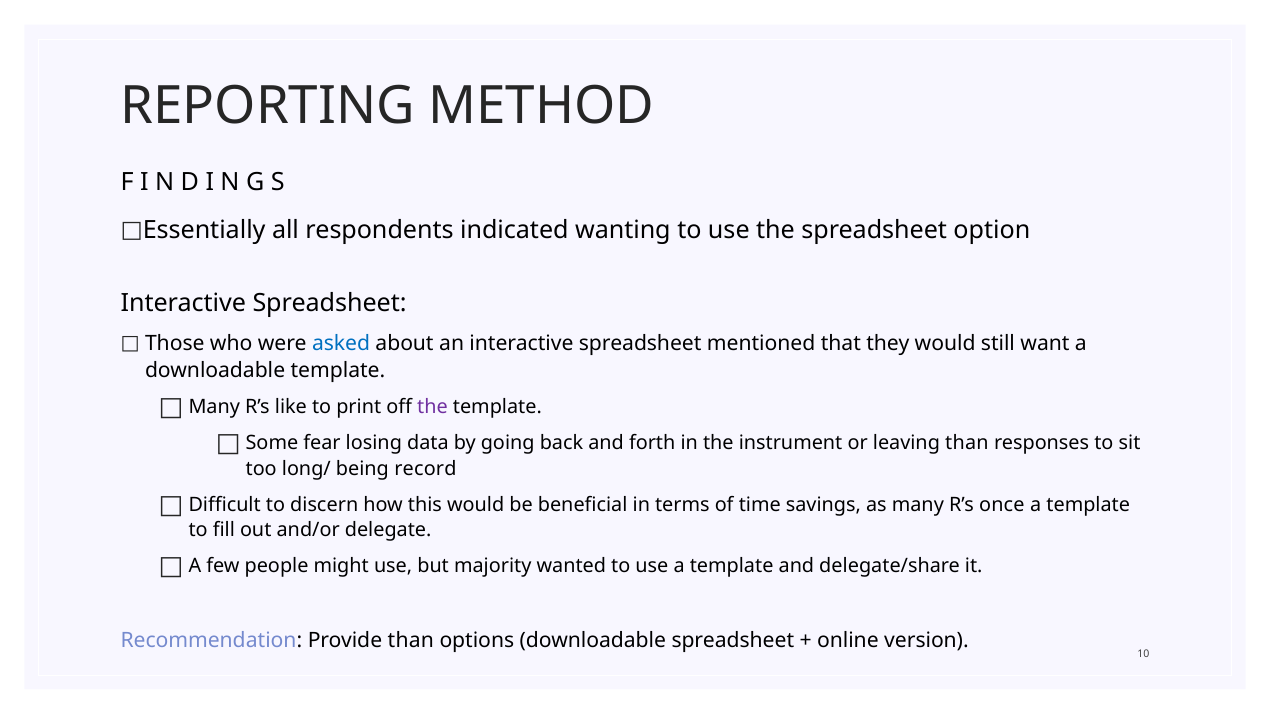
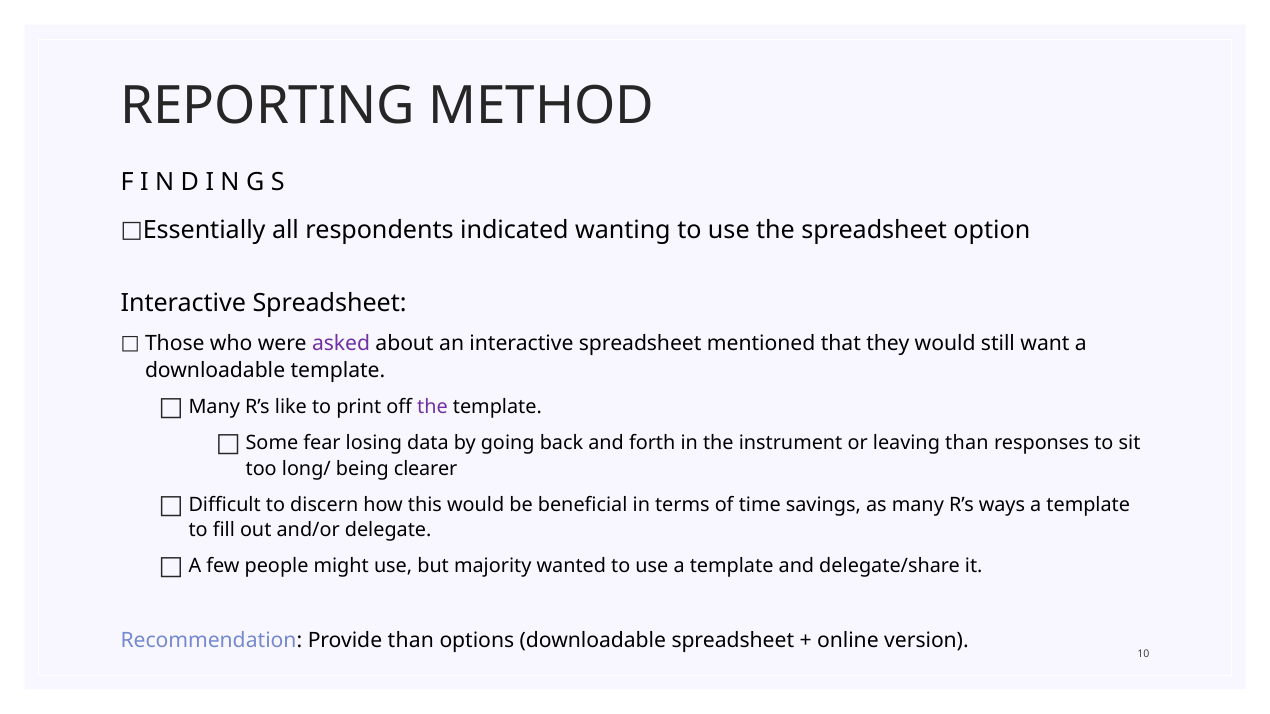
asked colour: blue -> purple (341, 343)
record: record -> clearer (426, 469)
once: once -> ways (1002, 505)
